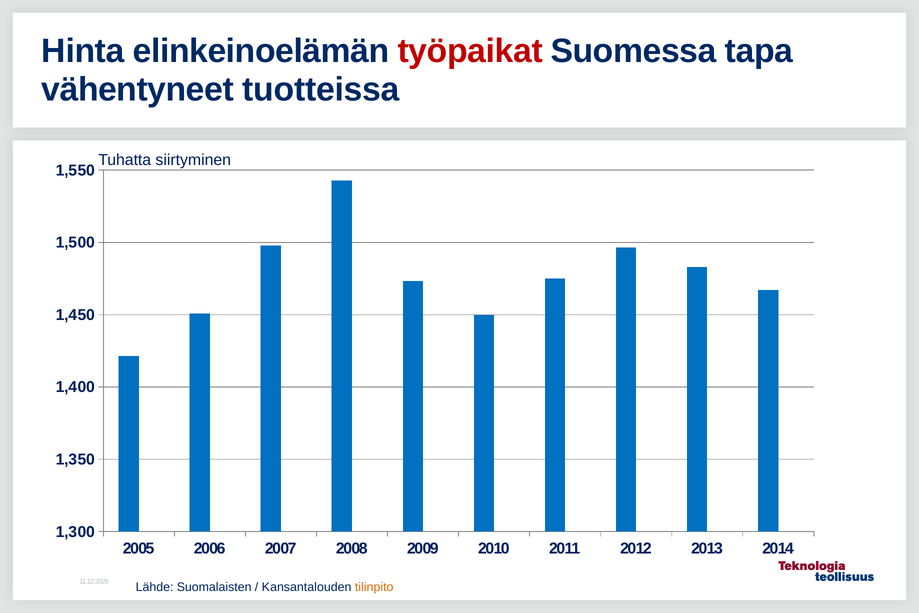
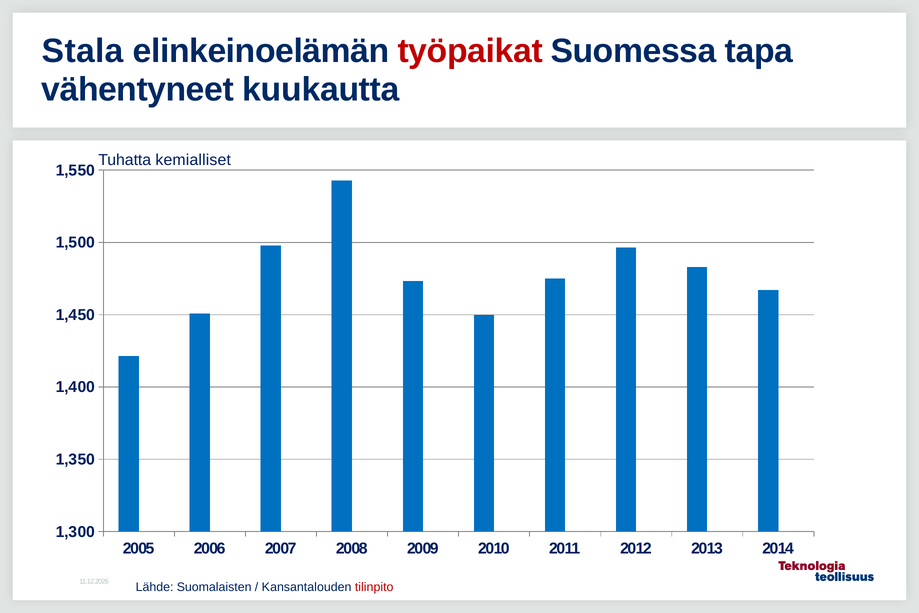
Hinta: Hinta -> Stala (83, 51)
tuotteissa: tuotteissa -> kuukautta (321, 90)
siirtyminen: siirtyminen -> kemialliset (193, 160)
tilinpito colour: orange -> red (374, 587)
